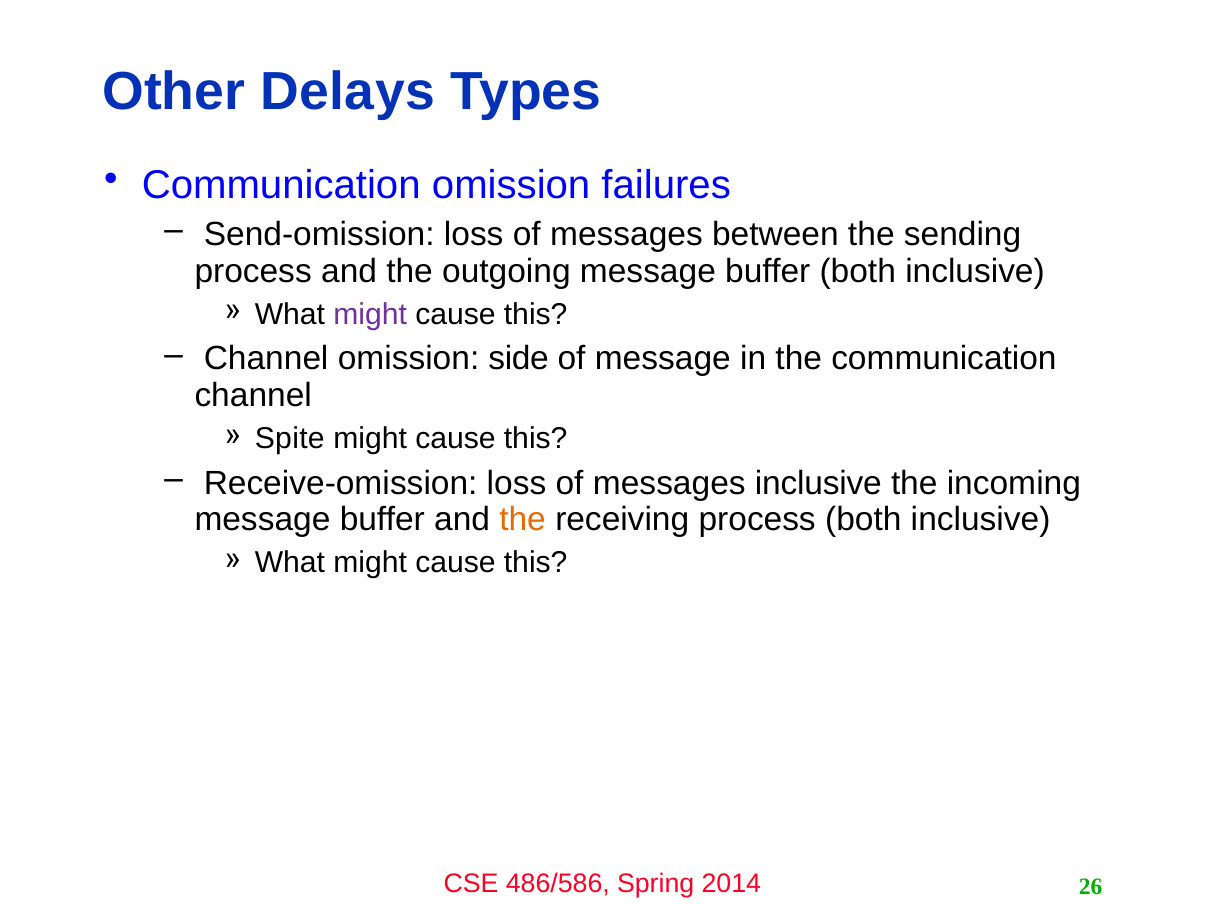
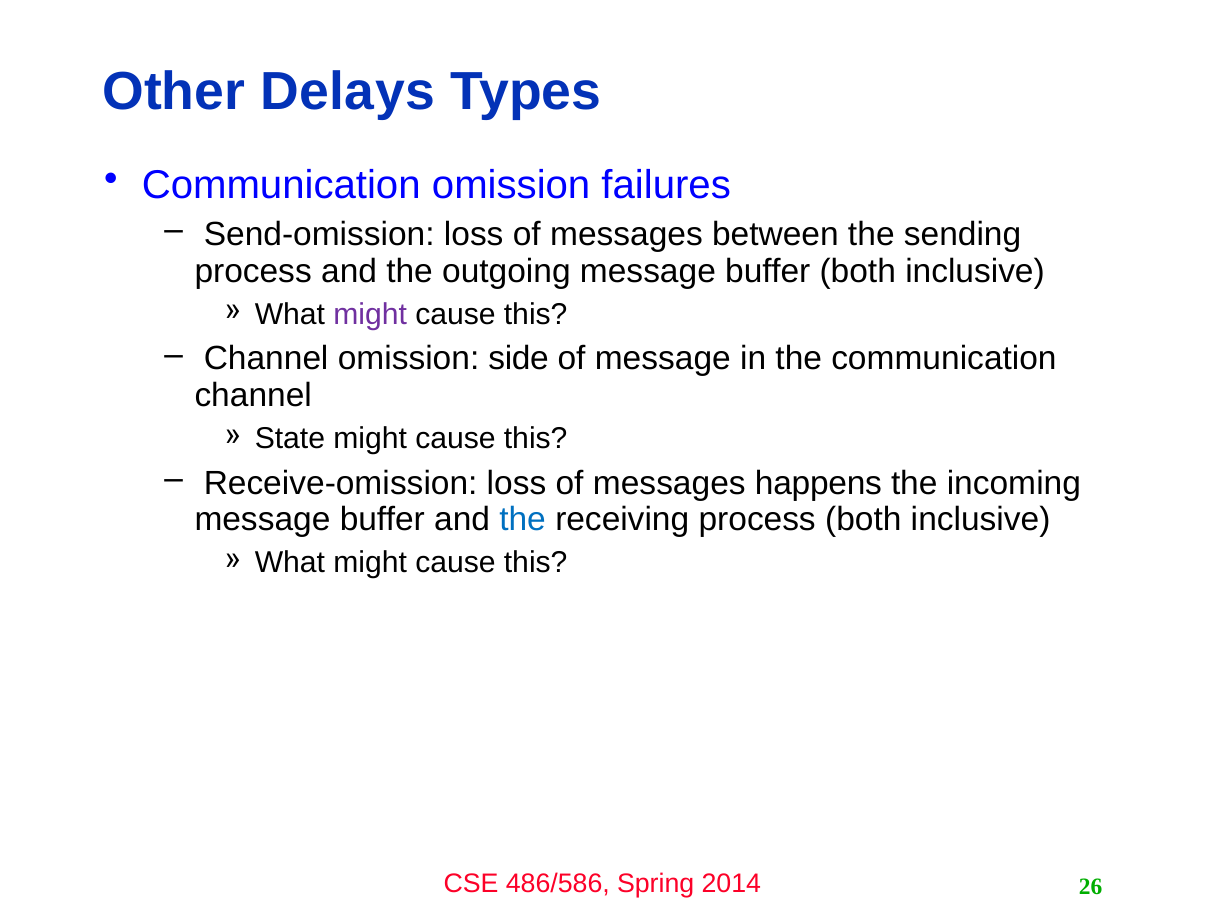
Spite: Spite -> State (290, 438)
messages inclusive: inclusive -> happens (818, 483)
the colour: orange -> blue (523, 519)
